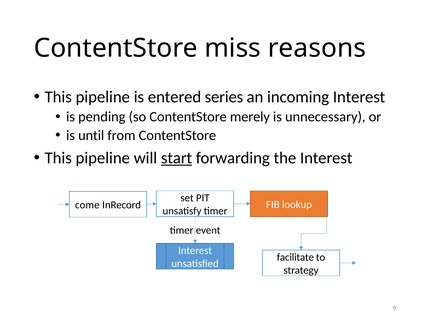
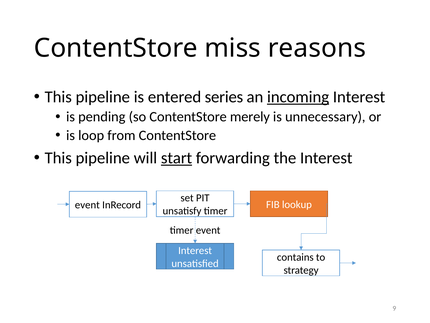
incoming underline: none -> present (298, 97)
until: until -> loop (91, 135)
come: come -> event (87, 205)
facilitate: facilitate -> contains (295, 257)
